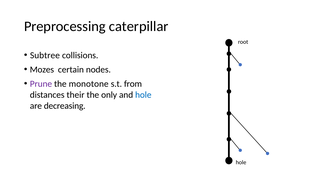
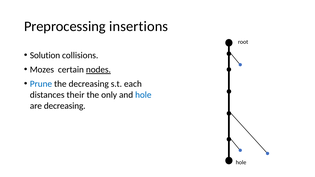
caterpillar: caterpillar -> insertions (139, 26)
Subtree: Subtree -> Solution (45, 55)
nodes underline: none -> present (98, 70)
Prune colour: purple -> blue (41, 84)
the monotone: monotone -> decreasing (89, 84)
from: from -> each (133, 84)
